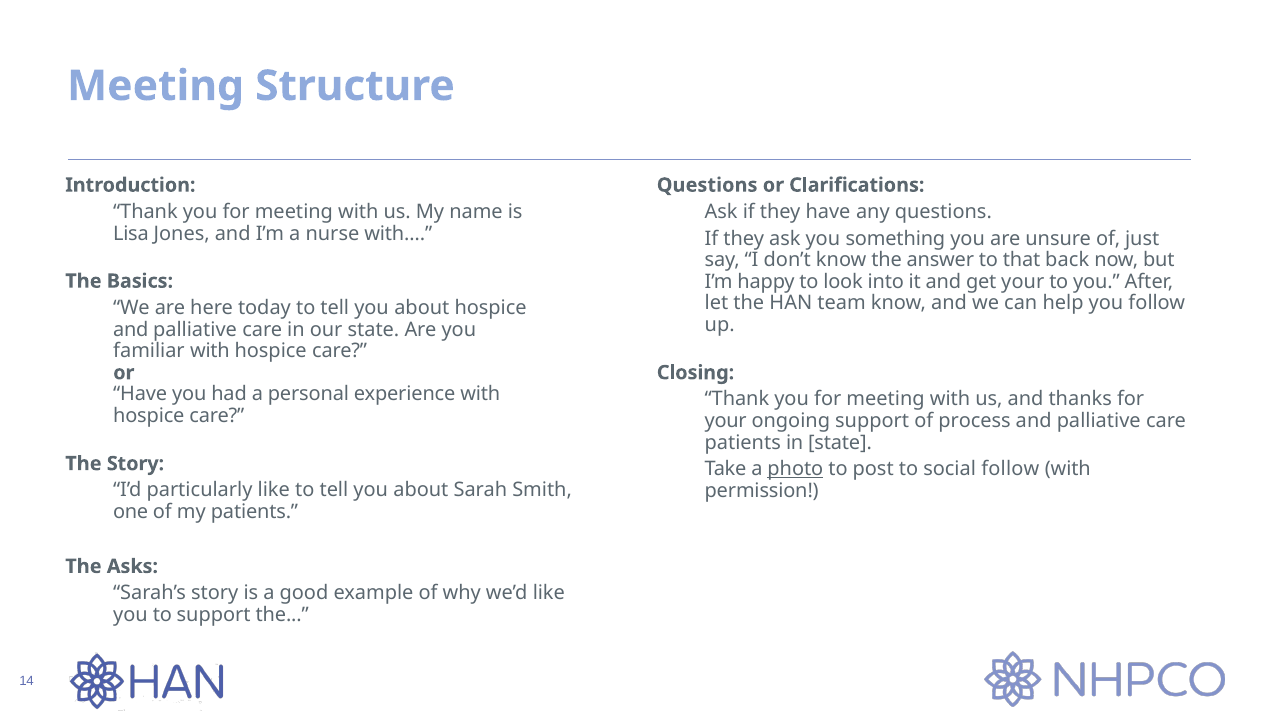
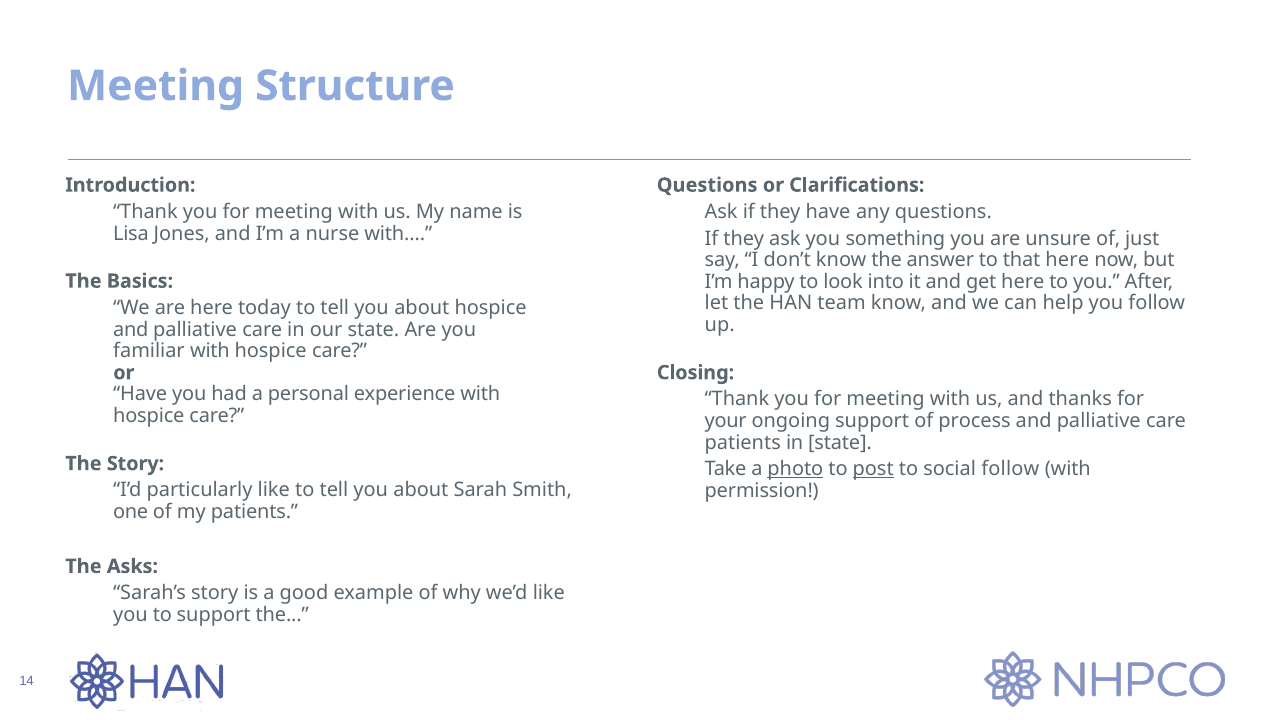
that back: back -> here (1067, 260)
get your: your -> here (1023, 281)
post underline: none -> present (873, 469)
